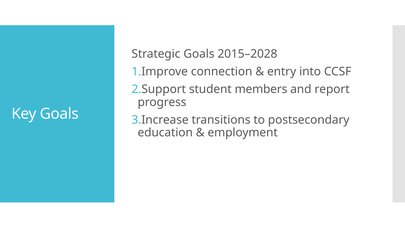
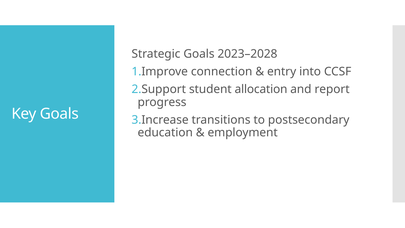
2015–2028: 2015–2028 -> 2023–2028 (247, 54)
members: members -> allocation (261, 89)
